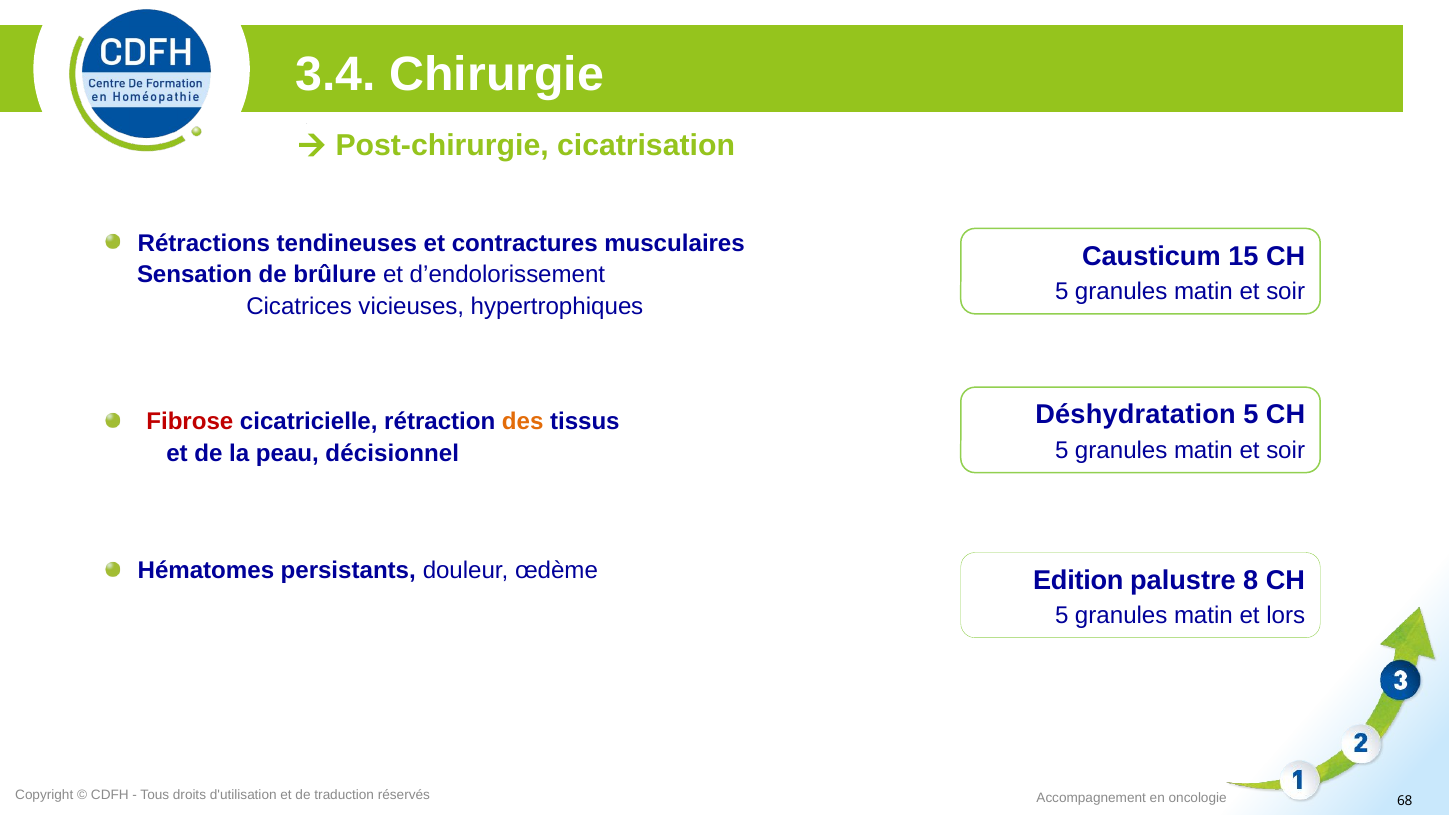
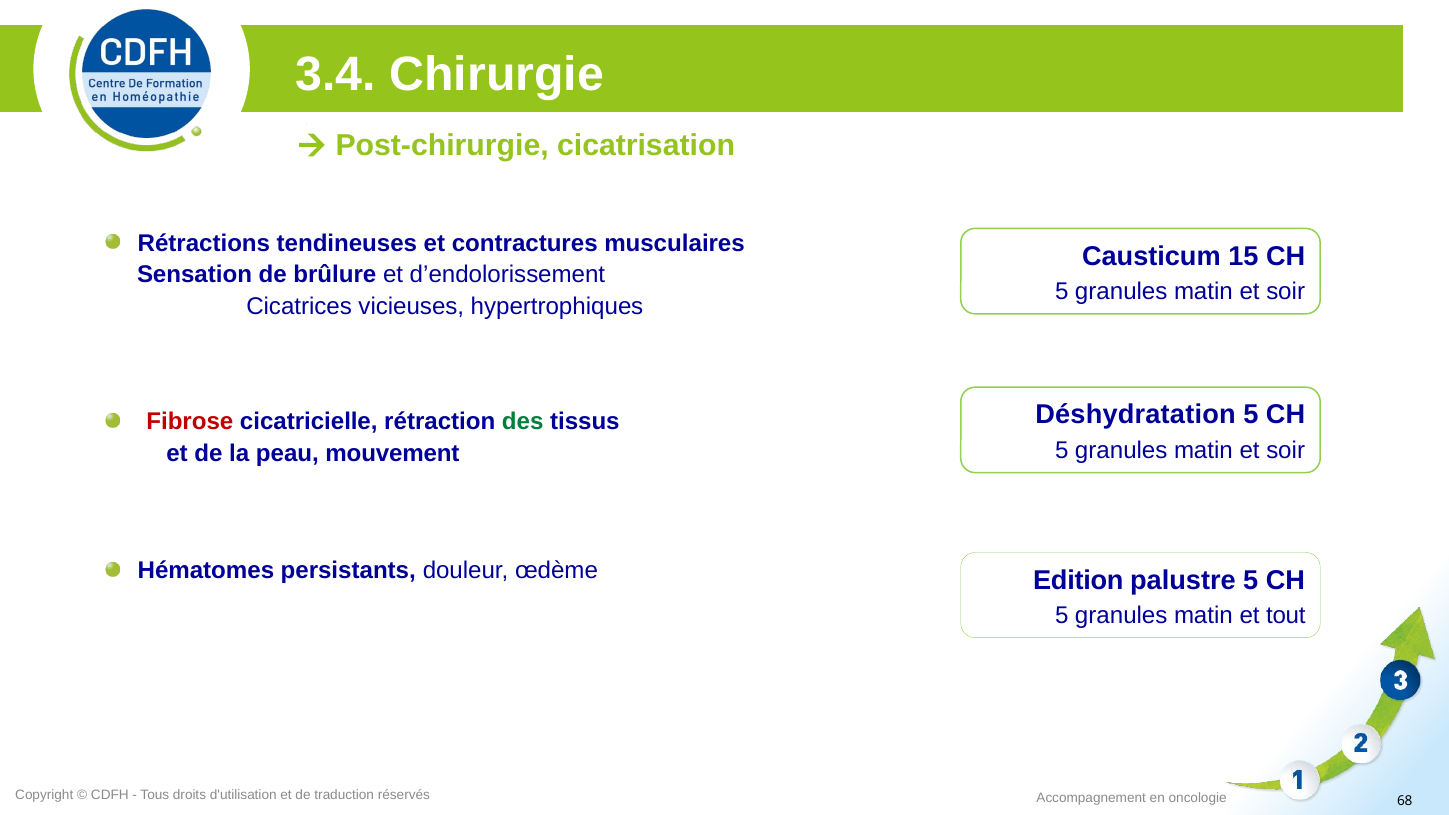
des colour: orange -> green (523, 422)
décisionnel: décisionnel -> mouvement (392, 454)
palustre 8: 8 -> 5 (1251, 580)
lors: lors -> tout (1286, 615)
